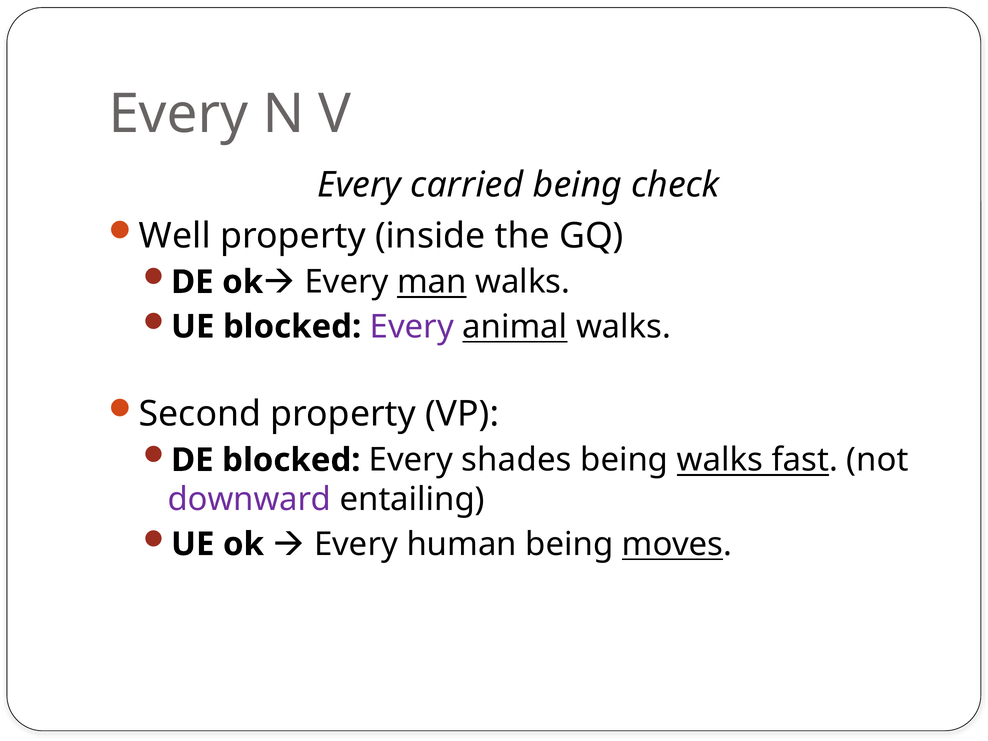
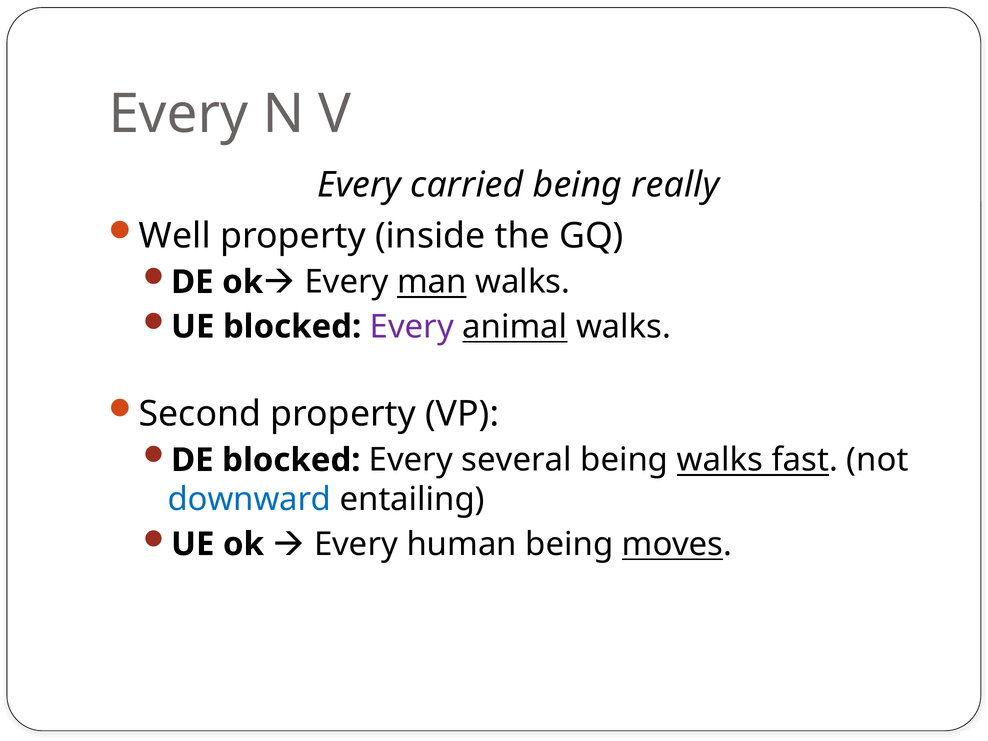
check: check -> really (675, 185)
shades: shades -> several (517, 460)
downward colour: purple -> blue (250, 500)
